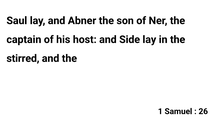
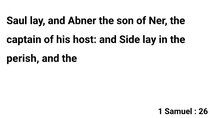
stirred: stirred -> perish (23, 58)
